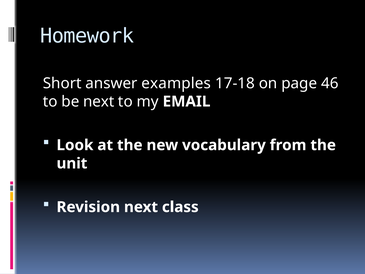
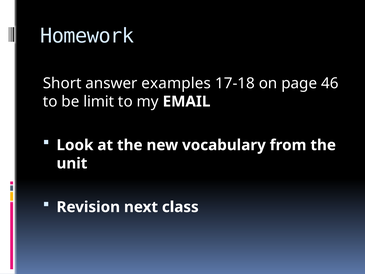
be next: next -> limit (99, 101)
